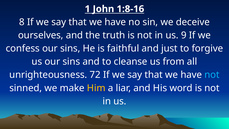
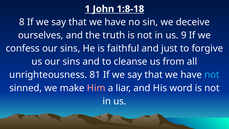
1:8-16: 1:8-16 -> 1:8-18 (130, 9)
72: 72 -> 81 (95, 75)
Him colour: yellow -> pink (96, 88)
